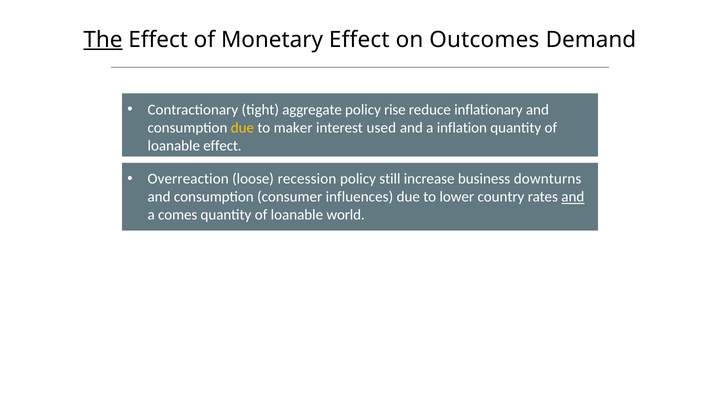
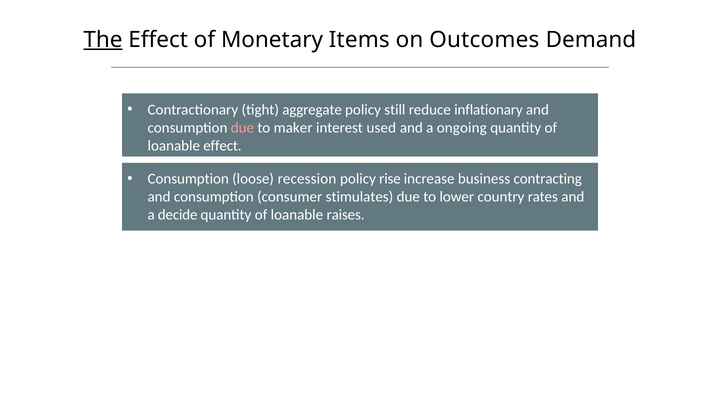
Monetary Effect: Effect -> Items (359, 40)
rise: rise -> still (395, 110)
due colour: yellow -> pink (242, 128)
inflation: inflation -> ongoing (462, 128)
Overreaction: Overreaction -> Consumption (188, 179)
still: still -> rise (390, 179)
downturns: downturns -> contracting (548, 179)
influences: influences -> stimulates (359, 197)
and underline: present -> none (573, 197)
comes: comes -> decide (178, 215)
world: world -> raises (346, 215)
